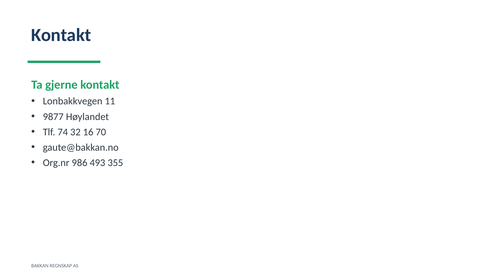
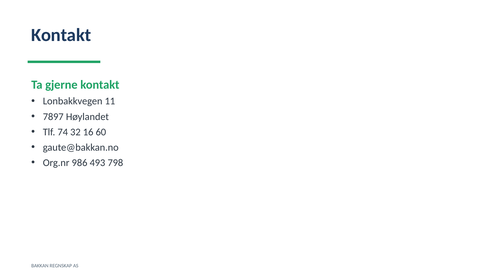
9877: 9877 -> 7897 (53, 117)
70: 70 -> 60 (101, 132)
355: 355 -> 798 (115, 163)
